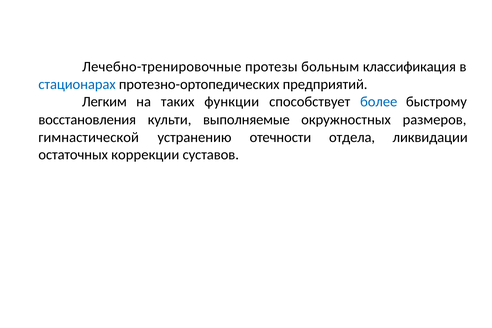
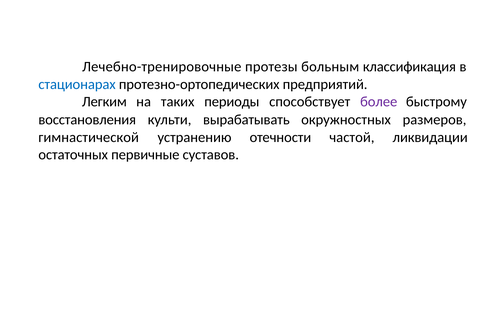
функции: функции -> периоды (232, 102)
более colour: blue -> purple (379, 102)
выполняемые: выполняемые -> вырабатывать (246, 120)
отдела: отдела -> частой (352, 137)
коррекции: коррекции -> первичные (145, 155)
